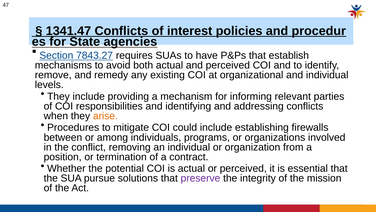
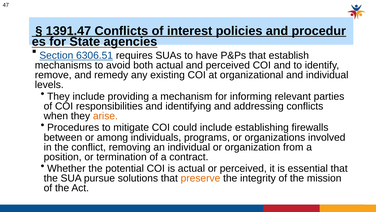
1341.47: 1341.47 -> 1391.47 (68, 31)
7843.27: 7843.27 -> 6306.51 (95, 55)
preserve colour: purple -> orange (200, 178)
